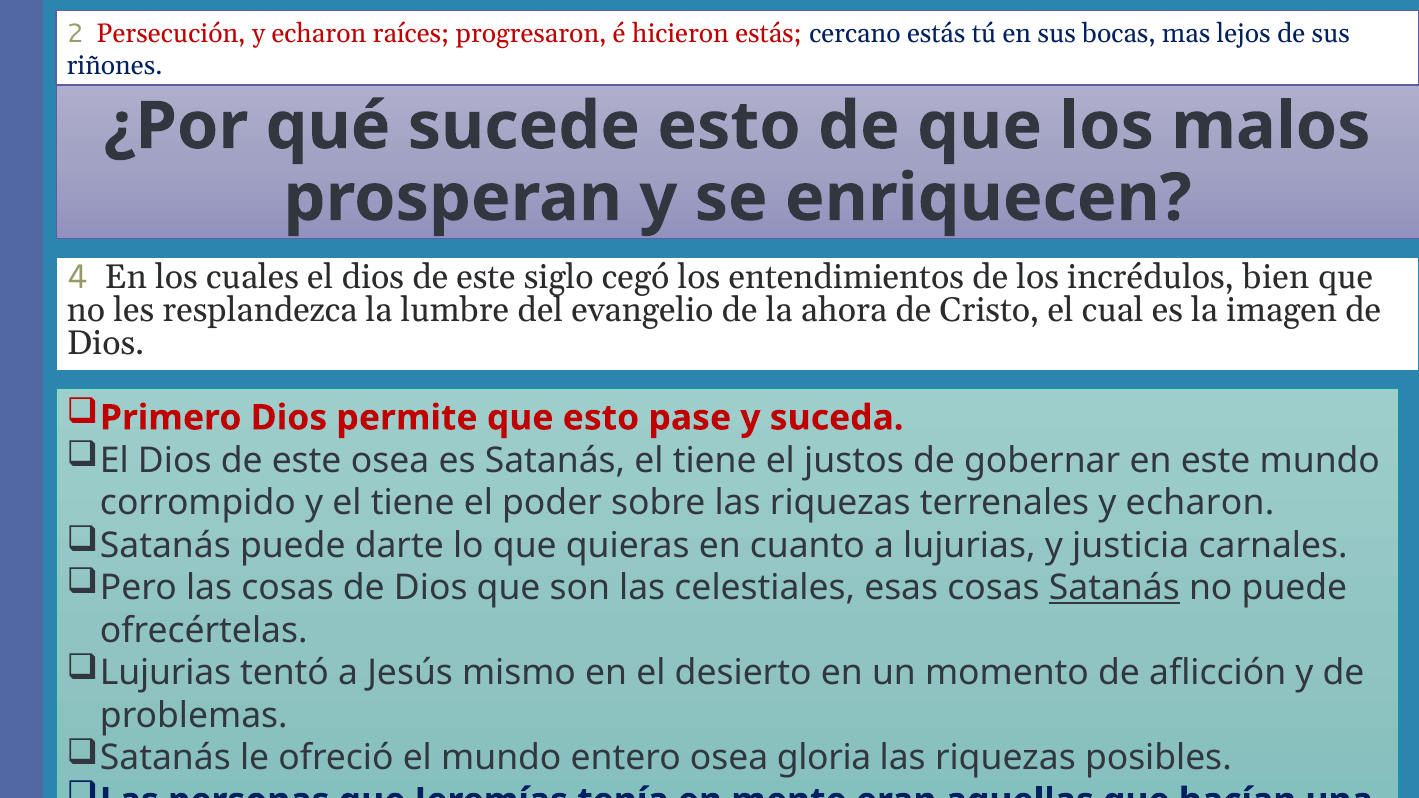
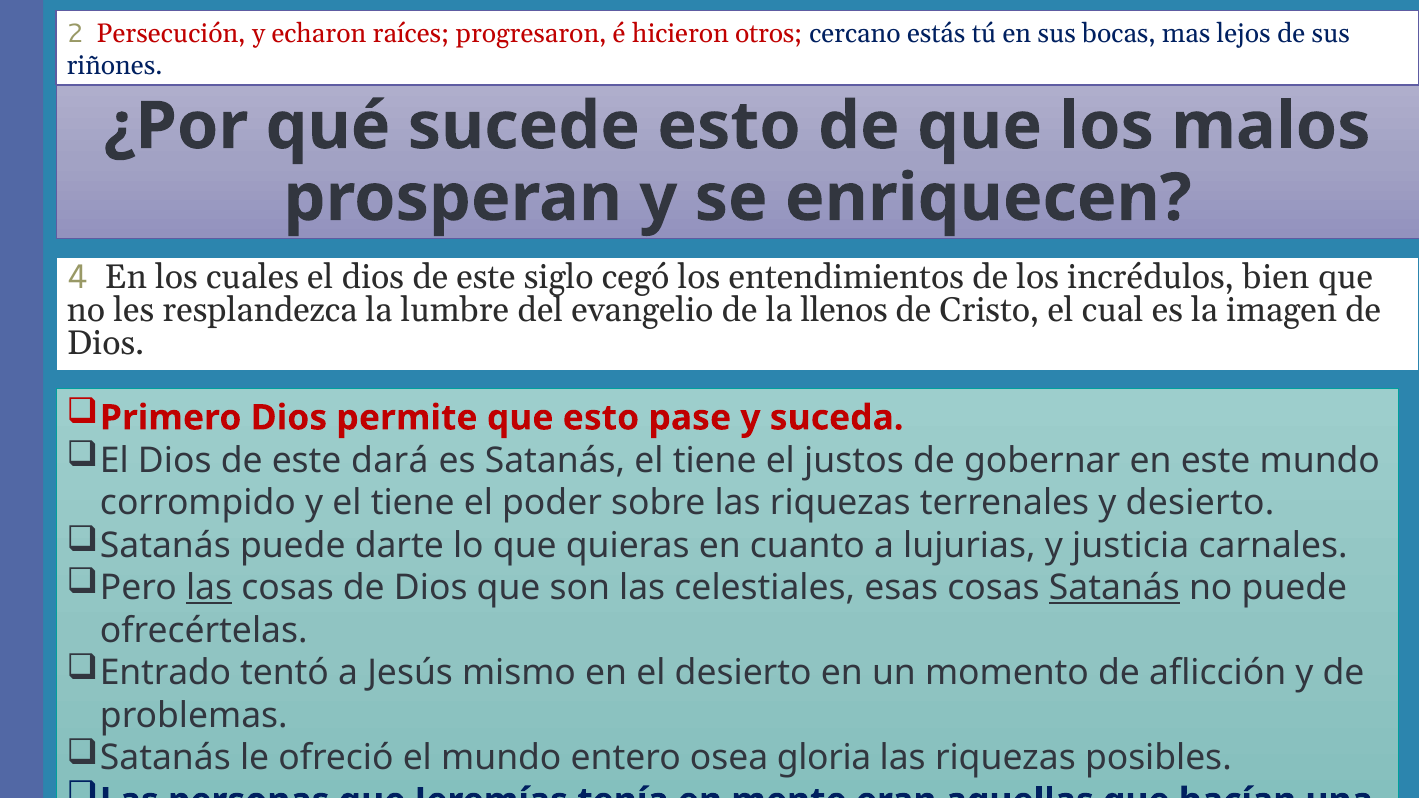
hicieron estás: estás -> otros (769, 33)
ahora: ahora -> llenos (844, 310)
este osea: osea -> dará (390, 460)
terrenales y echaron: echaron -> desierto (1200, 503)
las underline: none -> present (209, 588)
Lujurias: Lujurias -> Entrado (166, 673)
